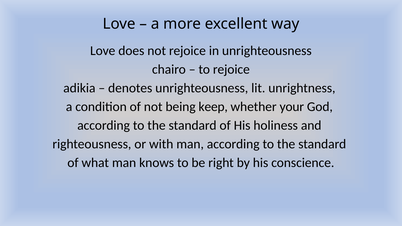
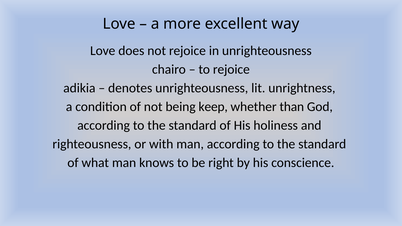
your: your -> than (292, 107)
